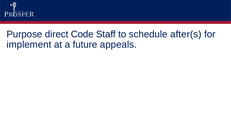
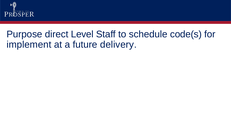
Code: Code -> Level (82, 34)
after(s: after(s -> code(s (186, 34)
appeals: appeals -> delivery (118, 45)
